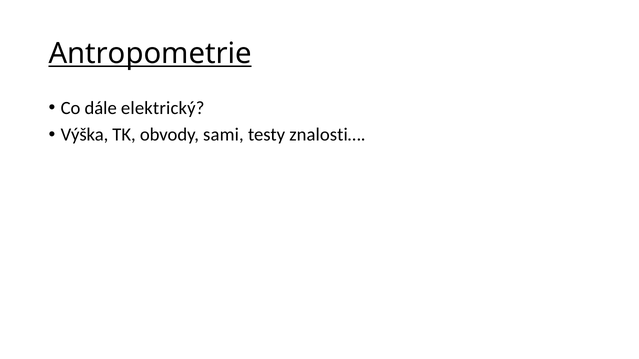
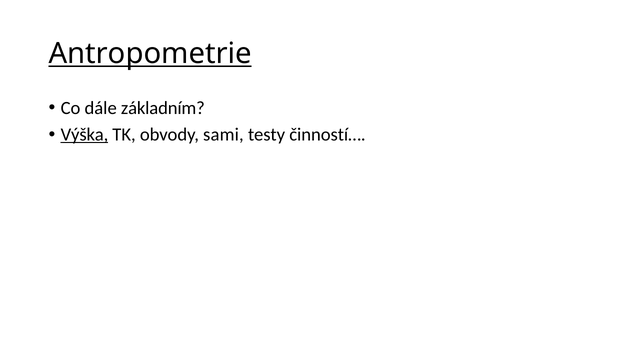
elektrický: elektrický -> základním (163, 108)
Výška underline: none -> present (84, 135)
znalosti…: znalosti… -> činností… (327, 135)
